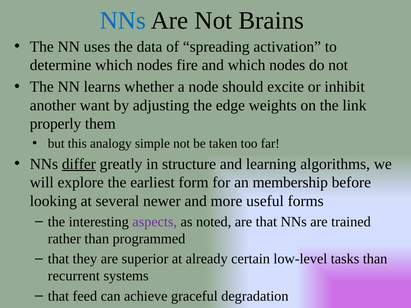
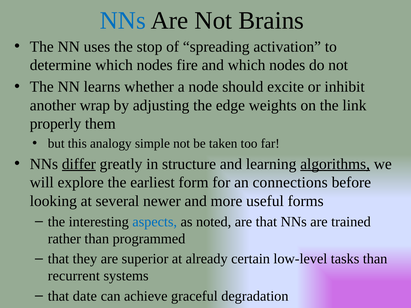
data: data -> stop (150, 47)
want: want -> wrap (95, 105)
algorithms underline: none -> present (335, 164)
membership: membership -> connections (290, 183)
aspects colour: purple -> blue (155, 222)
feed: feed -> date (85, 296)
